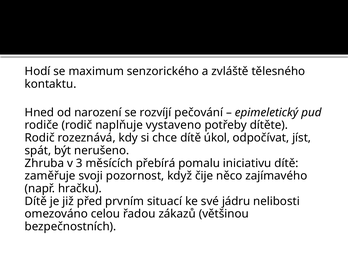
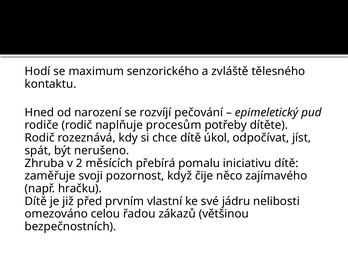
vystaveno: vystaveno -> procesům (174, 125)
3: 3 -> 2 (79, 163)
situací: situací -> vlastní (165, 201)
